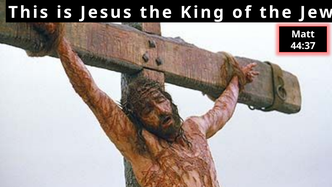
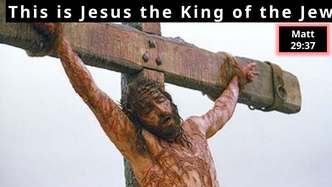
44:37: 44:37 -> 29:37 (303, 46)
